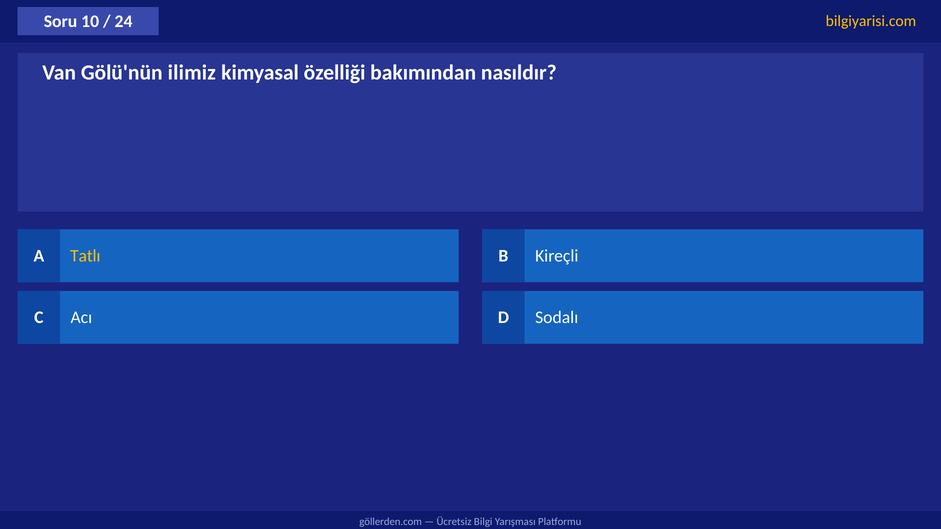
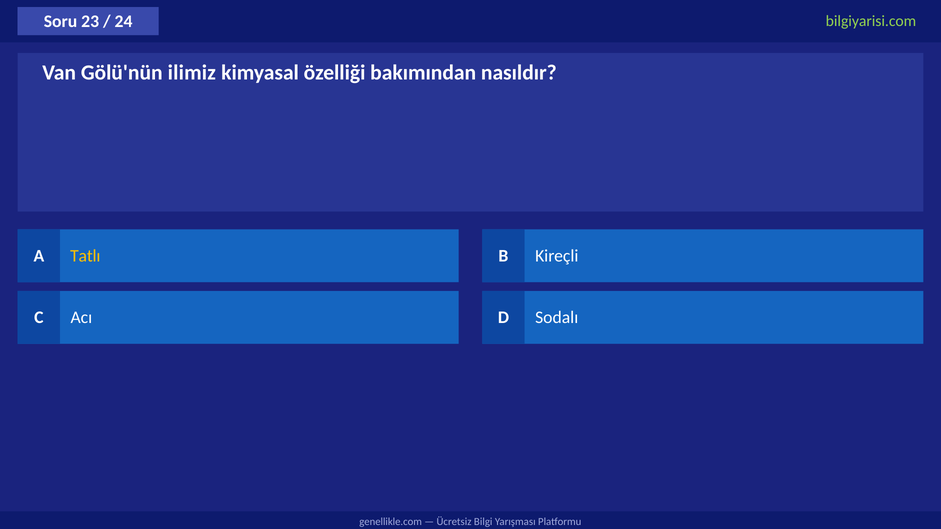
10: 10 -> 23 (90, 22)
bilgiyarisi.com colour: yellow -> light green (871, 21)
göllerden.com: göllerden.com -> genellikle.com (391, 522)
